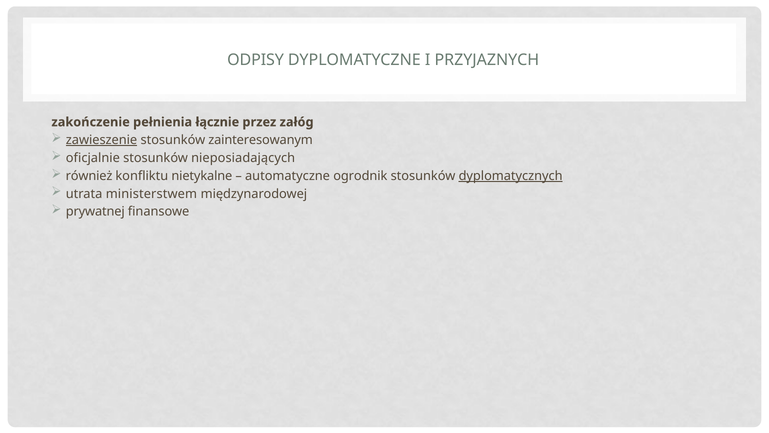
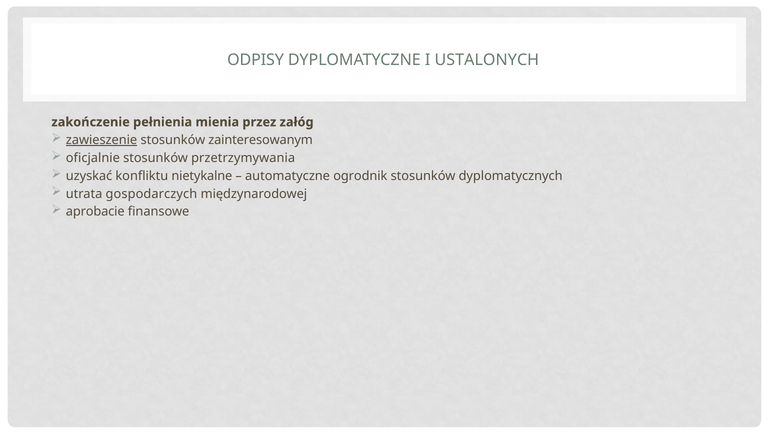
PRZYJAZNYCH: PRZYJAZNYCH -> USTALONYCH (487, 60)
łącznie: łącznie -> mienia (217, 122)
nieposiadających: nieposiadających -> przetrzymywania (243, 158)
również: również -> uzyskać (89, 176)
dyplomatycznych underline: present -> none (511, 176)
ministerstwem: ministerstwem -> gospodarczych (151, 194)
prywatnej: prywatnej -> aprobacie (95, 212)
